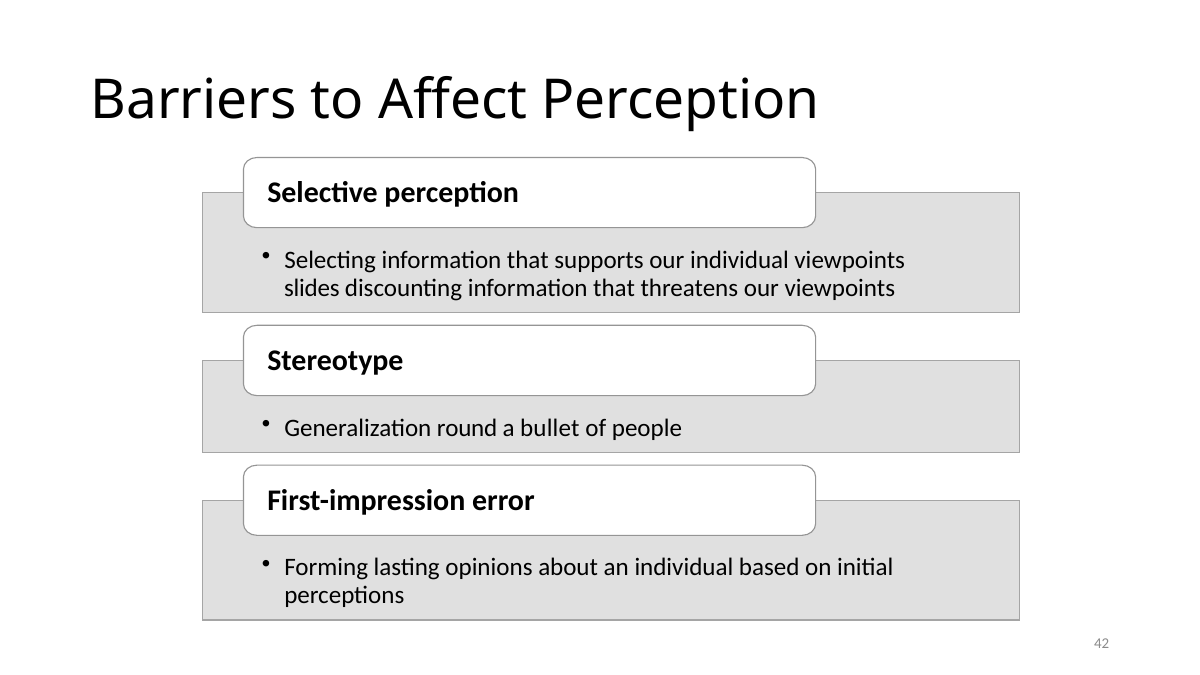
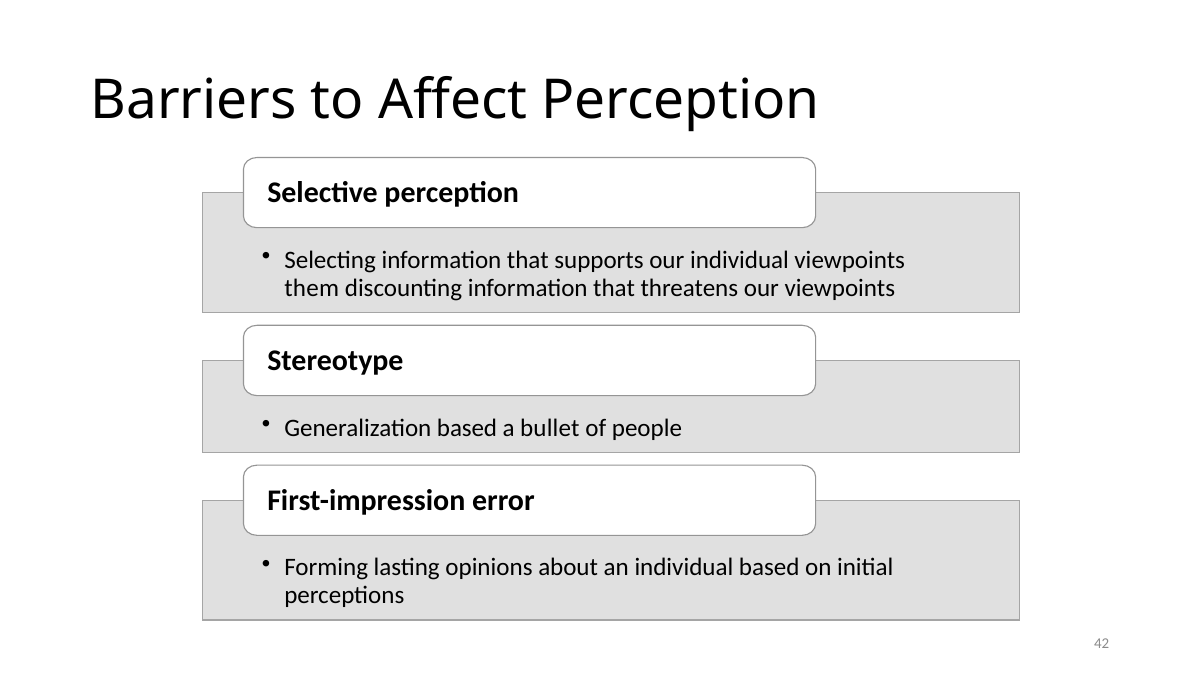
slides: slides -> them (312, 288)
Generalization round: round -> based (467, 428)
